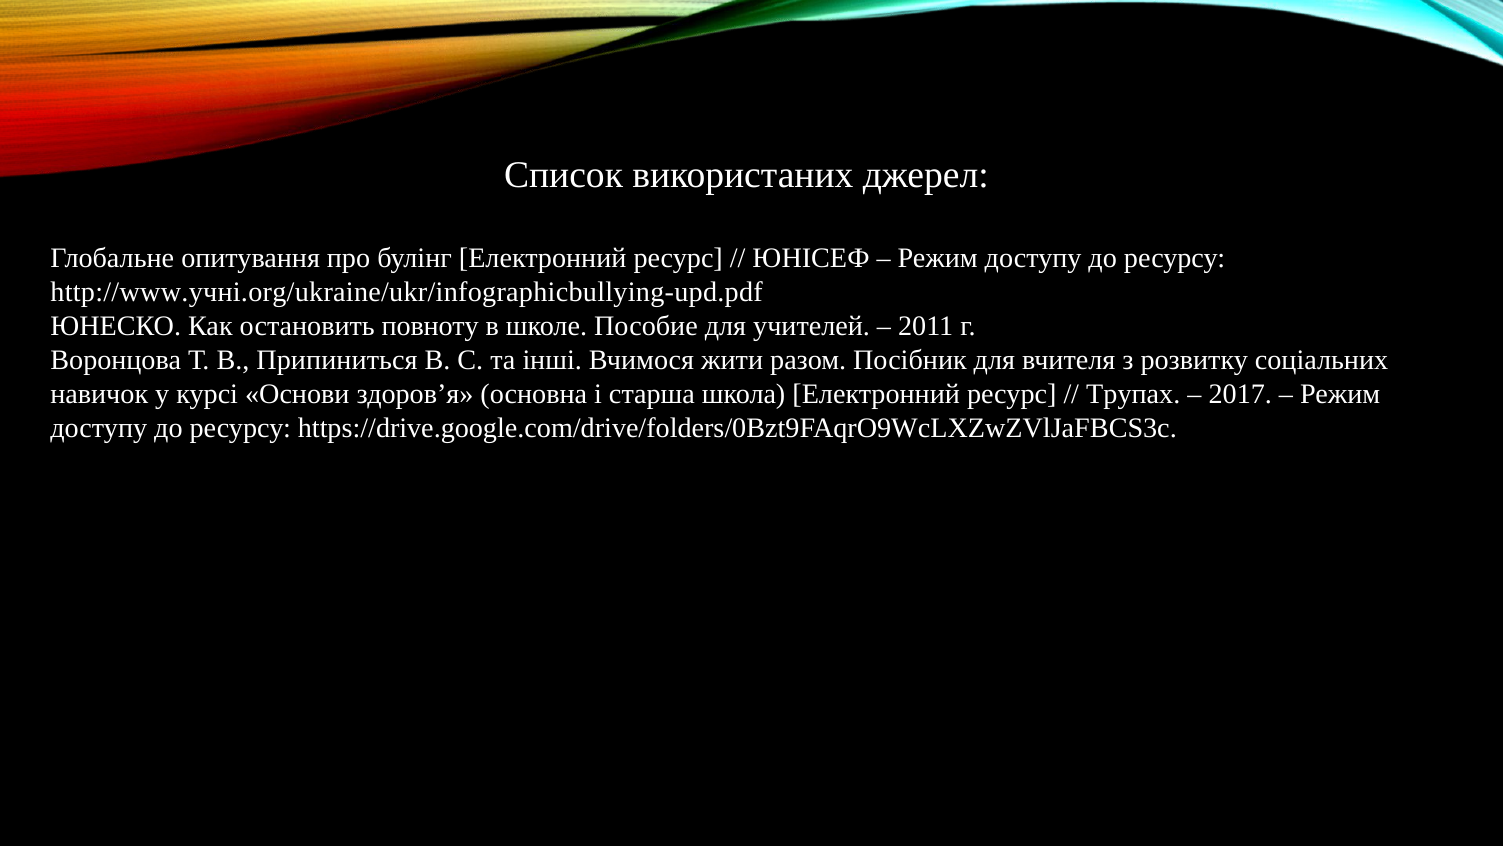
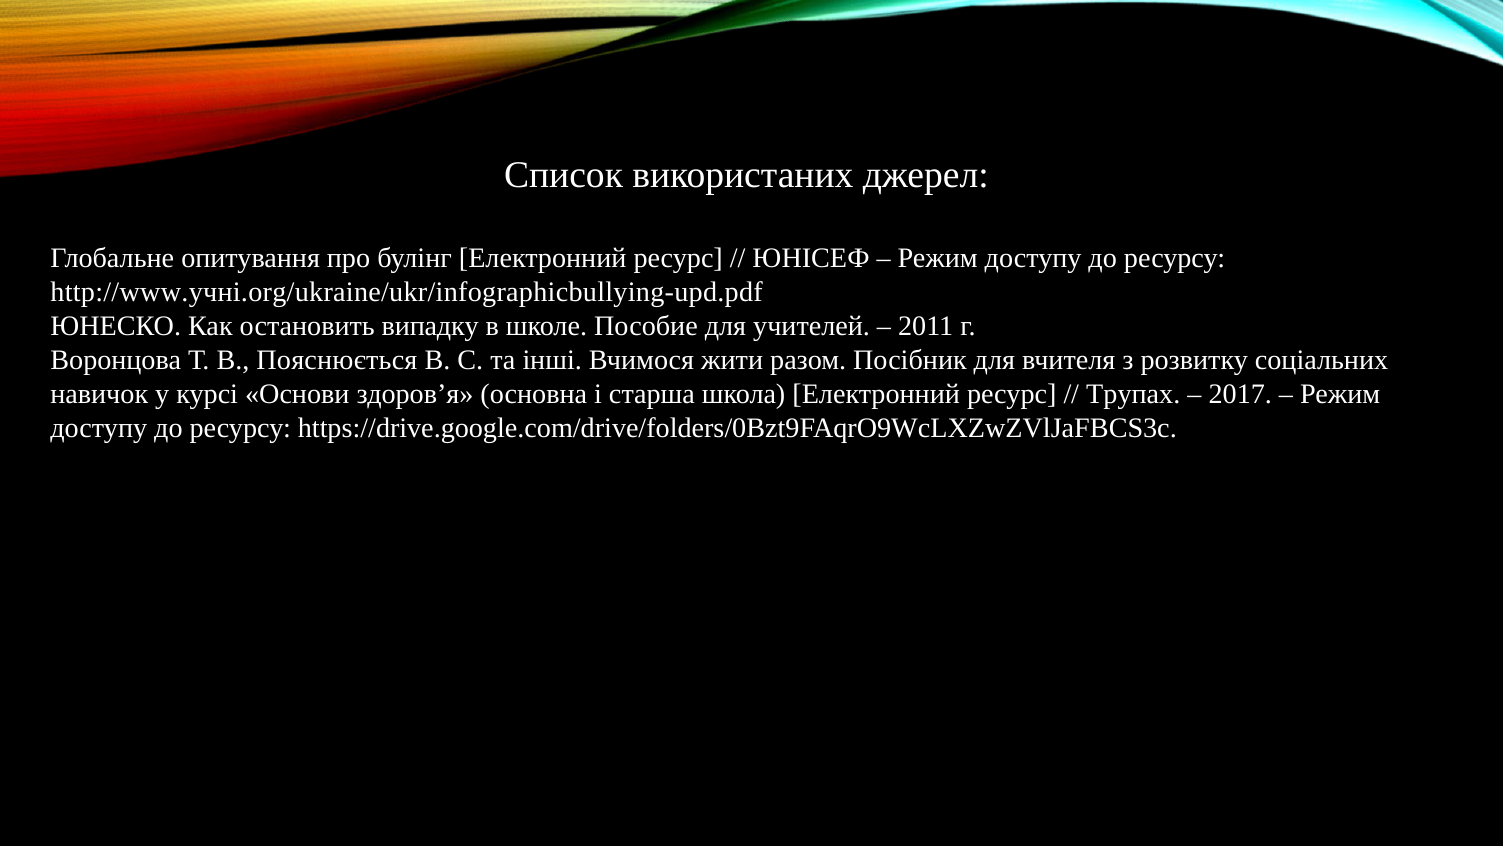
повноту: повноту -> випадку (430, 326)
Припиниться: Припиниться -> Пояснюється (337, 360)
